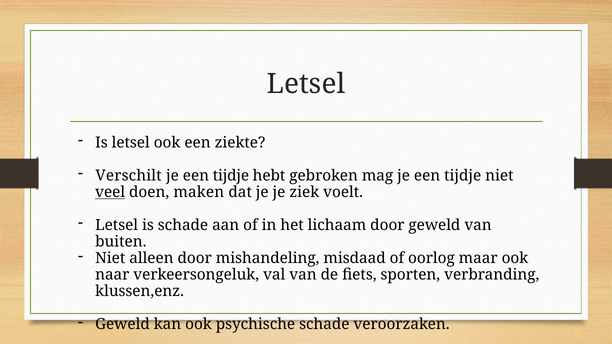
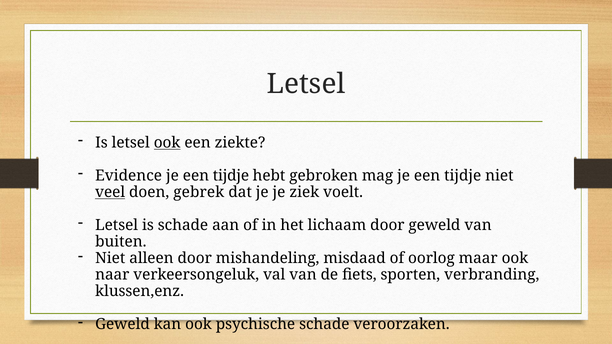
ook underline: none -> present (167, 143)
Verschilt: Verschilt -> Evidence (129, 176)
maken: maken -> gebrek (199, 192)
